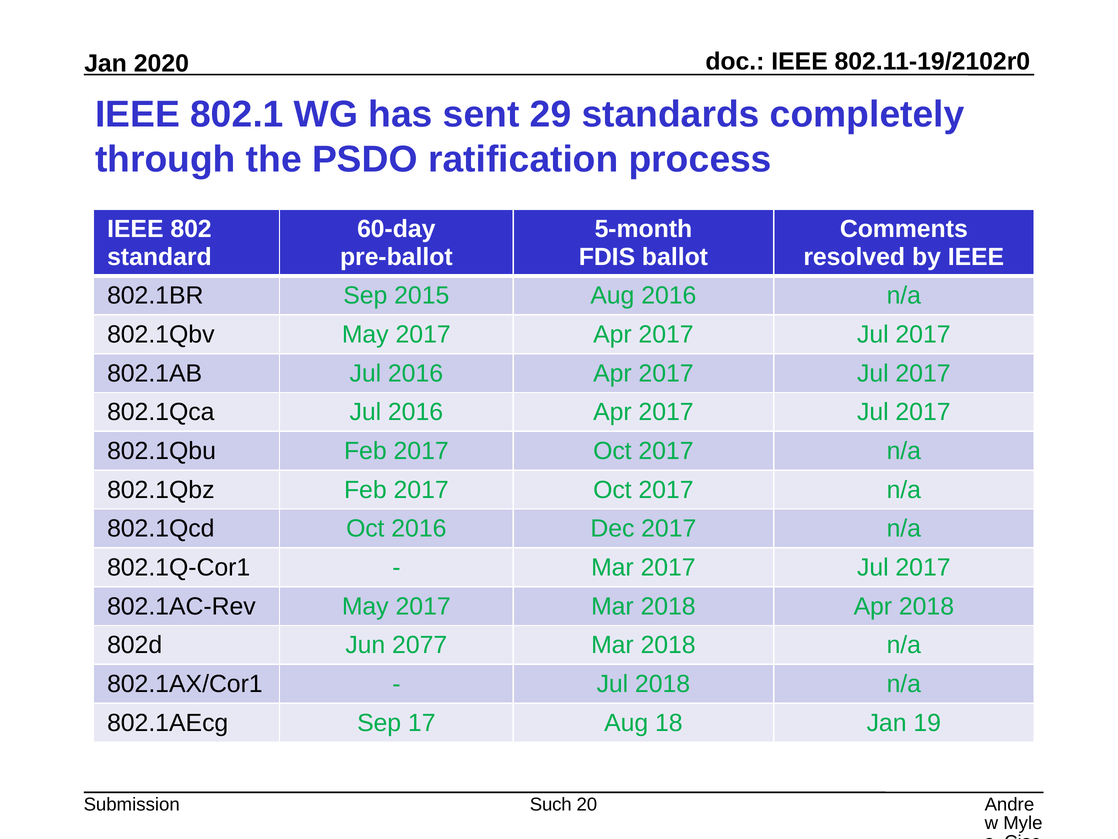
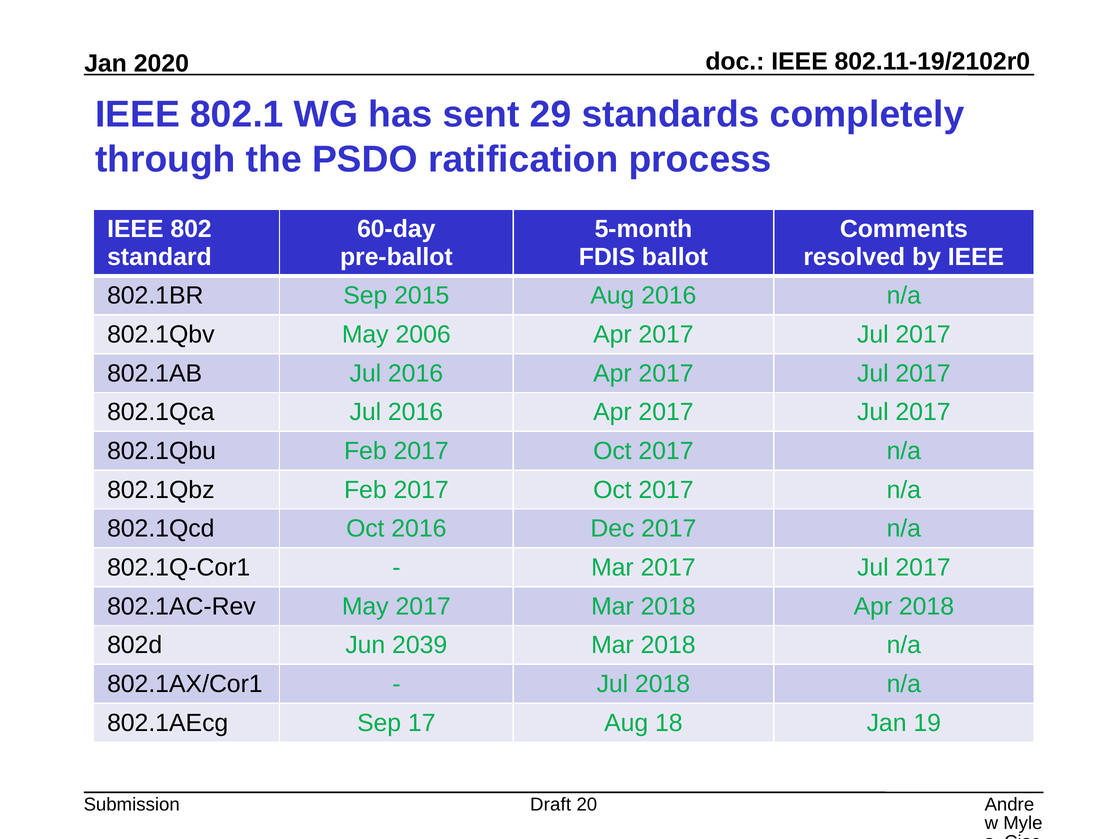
802.1Qbv May 2017: 2017 -> 2006 (423, 334)
2077: 2077 -> 2039 (420, 645)
Such: Such -> Draft (551, 804)
